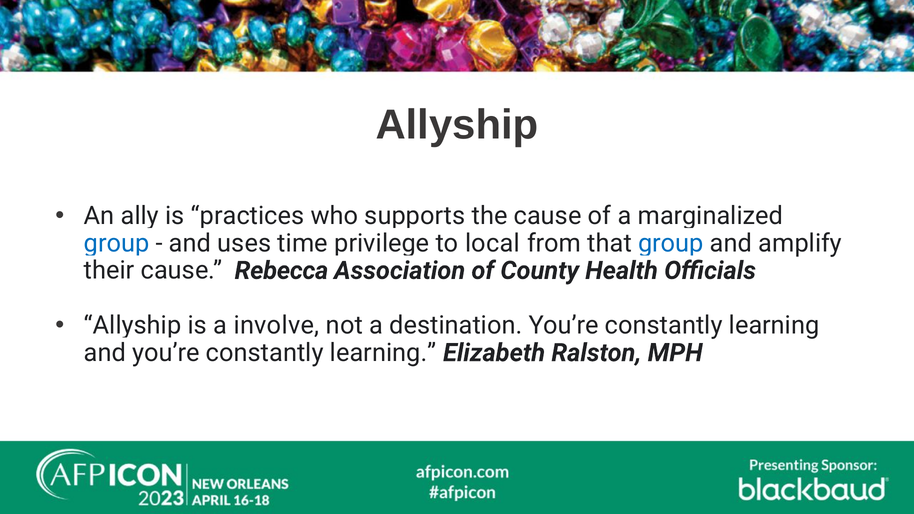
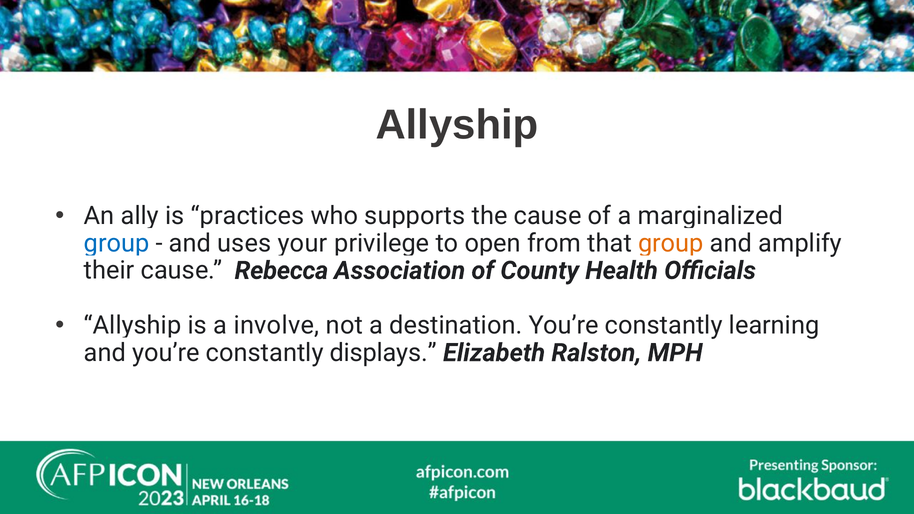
time: time -> your (303, 243)
local: local -> open (493, 243)
group colour: blue -> orange (671, 243)
and you’re constantly learning: learning -> displays (383, 353)
